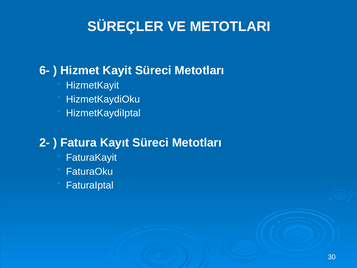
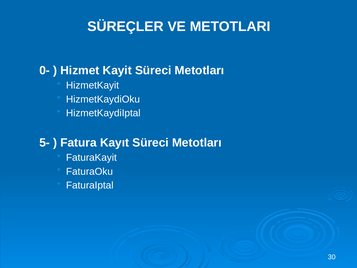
6-: 6- -> 0- (45, 70)
2-: 2- -> 5- (45, 143)
